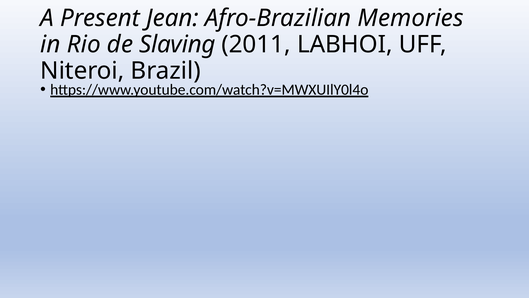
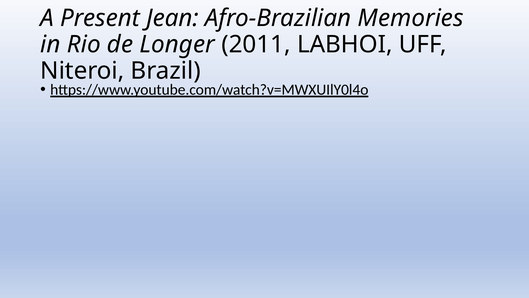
Slaving: Slaving -> Longer (177, 44)
